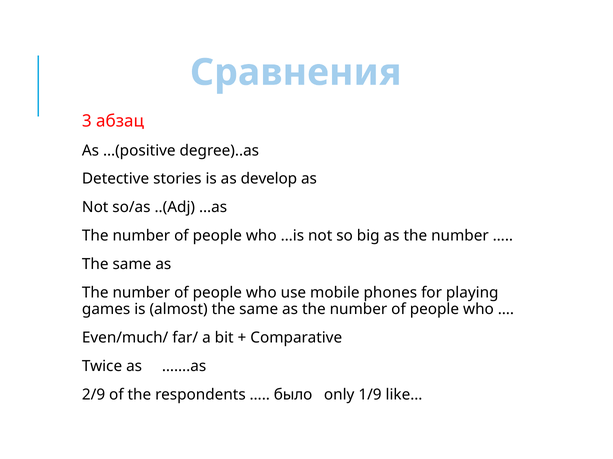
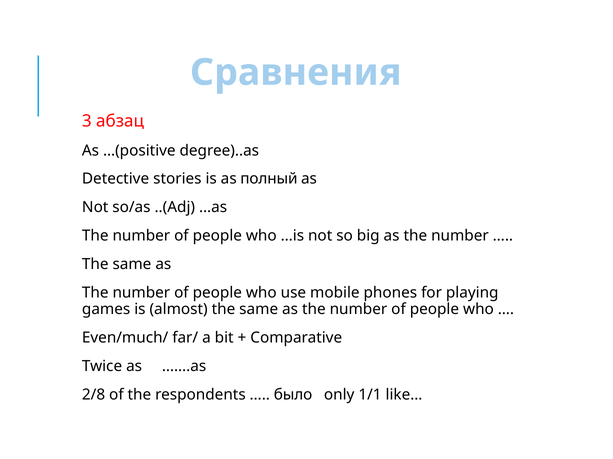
develop: develop -> полный (269, 179)
2/9: 2/9 -> 2/8 (94, 395)
1/9: 1/9 -> 1/1 (370, 395)
